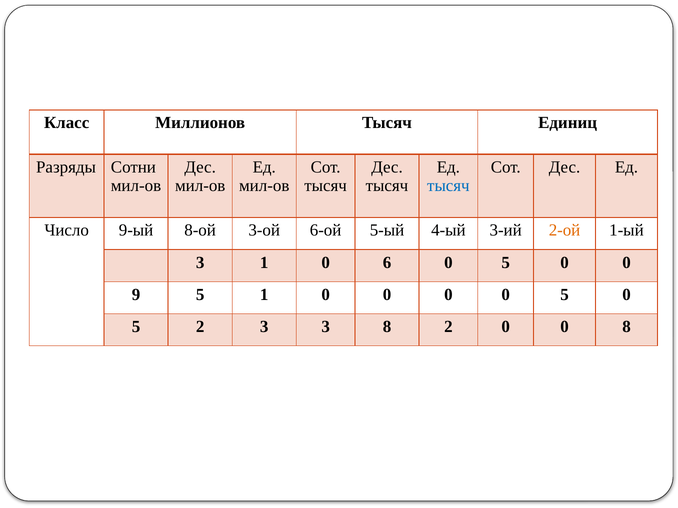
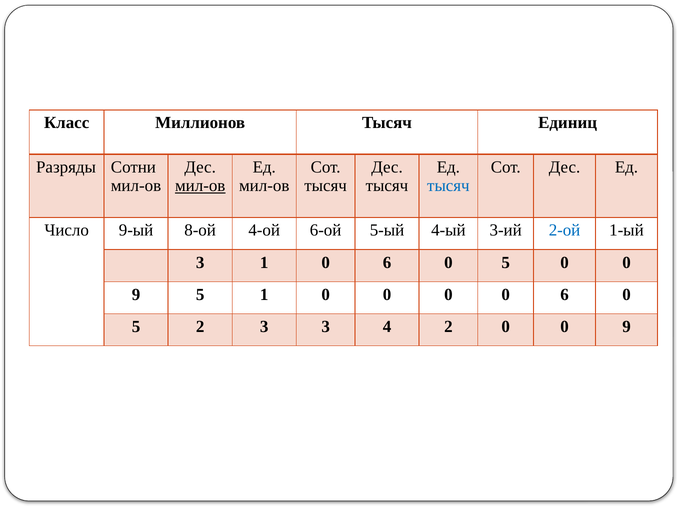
мил-ов underline: none -> present (200, 186)
3-ой: 3-ой -> 4-ой (264, 231)
2-ой colour: orange -> blue (565, 231)
0 0 5: 5 -> 6 (565, 295)
3 8: 8 -> 4 (387, 327)
2 0 0 8: 8 -> 9 (627, 327)
